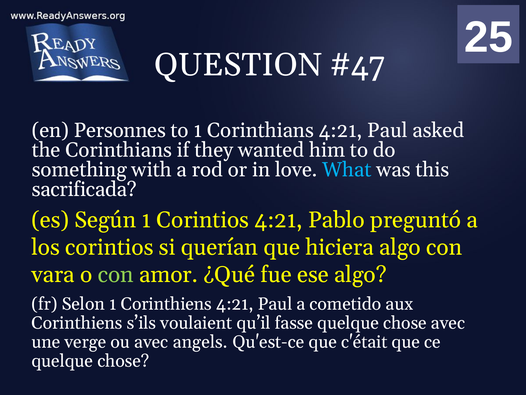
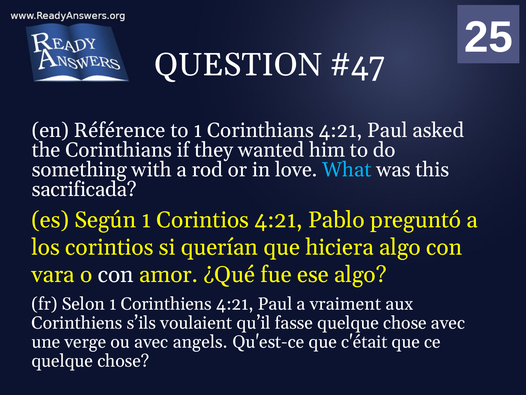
Personnes: Personnes -> Référence (120, 130)
con colour: light green -> white (116, 274)
cometido: cometido -> vraiment (345, 304)
